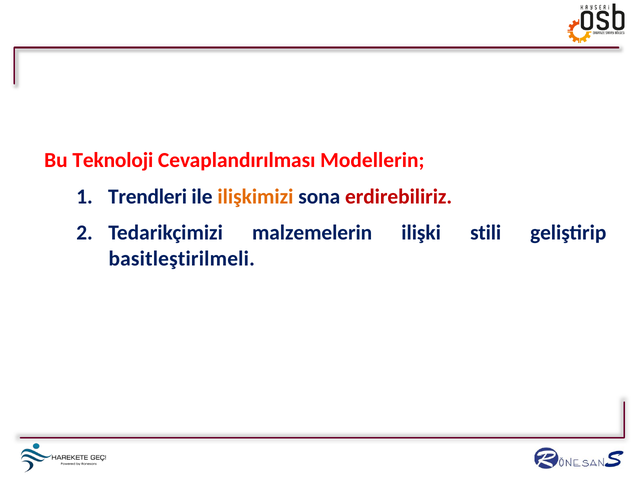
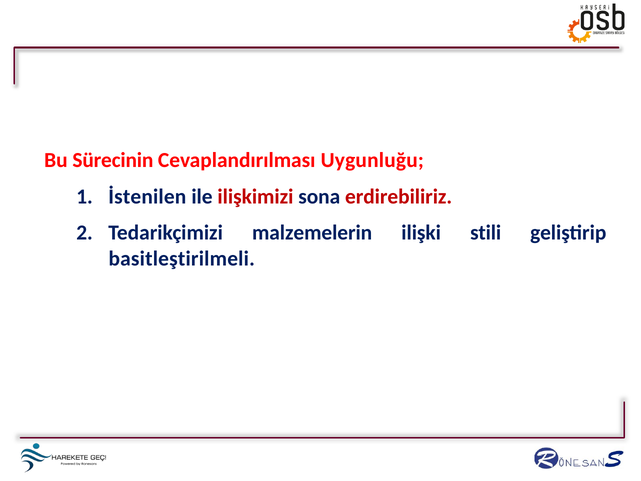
Teknoloji: Teknoloji -> Sürecinin (113, 160)
Modellerin: Modellerin -> Uygunluğu (372, 160)
Trendleri: Trendleri -> İstenilen (147, 196)
ilişkimizi colour: orange -> red (255, 196)
